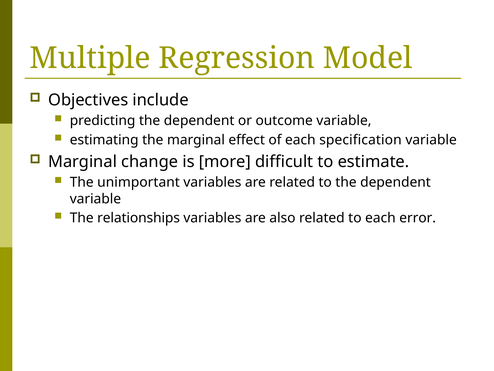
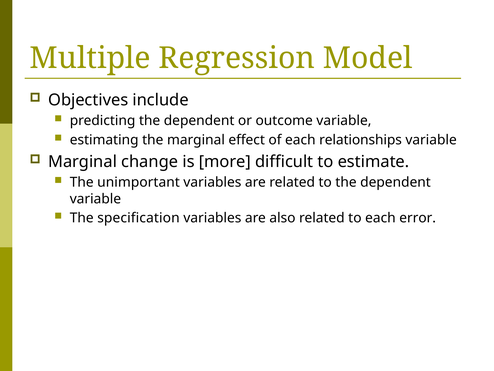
specification: specification -> relationships (361, 140)
relationships: relationships -> specification (138, 218)
